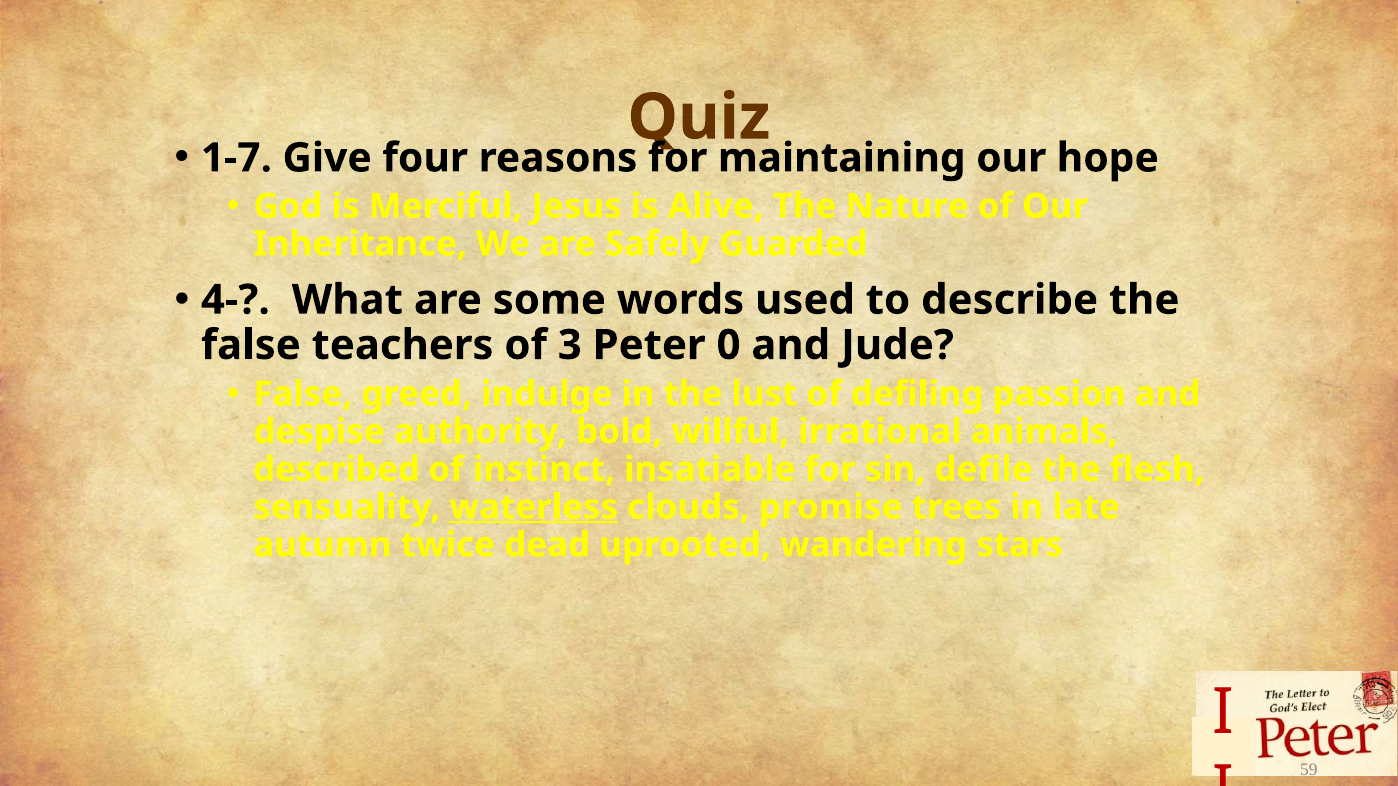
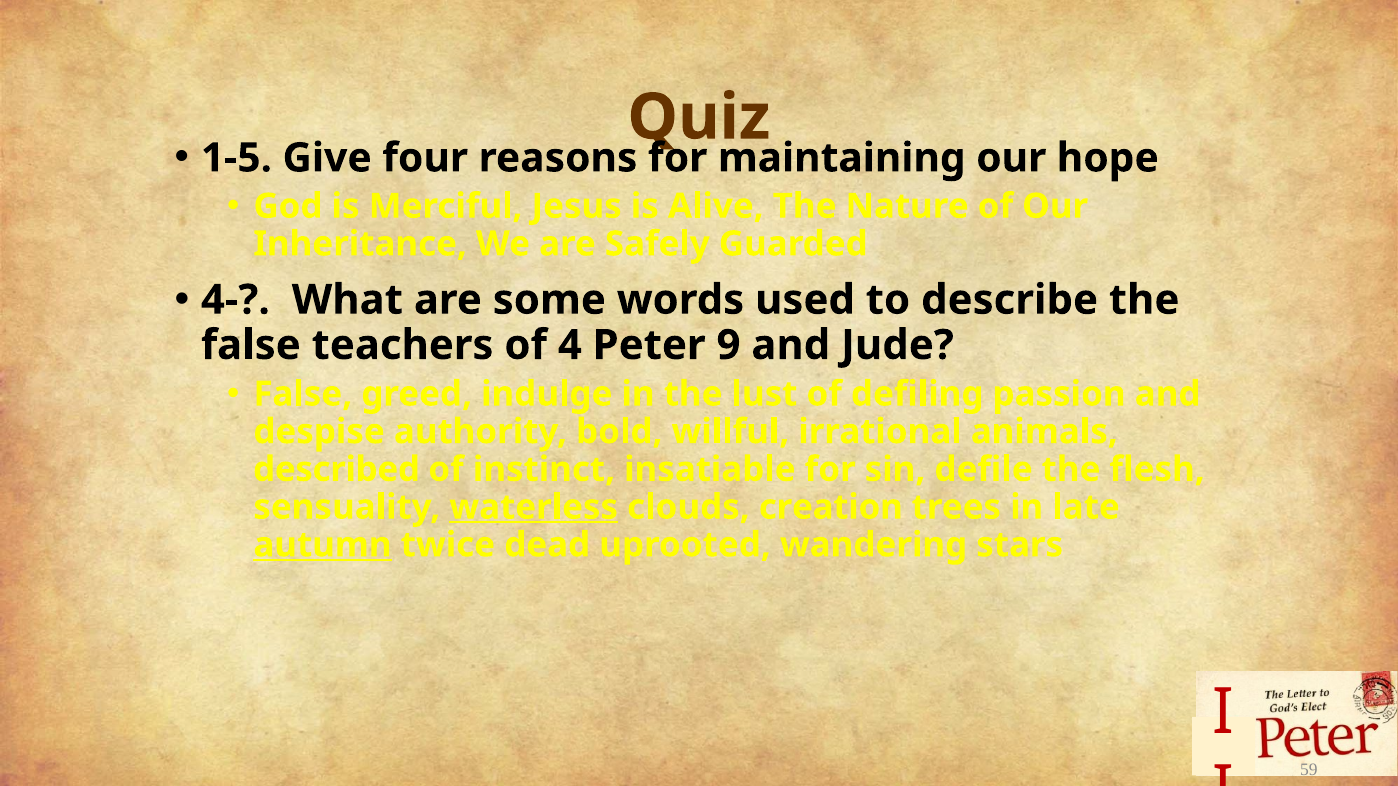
1-7: 1-7 -> 1-5 (236, 158)
3: 3 -> 4 (570, 345)
0: 0 -> 9 (729, 345)
promise: promise -> creation (831, 507)
autumn underline: none -> present (322, 545)
